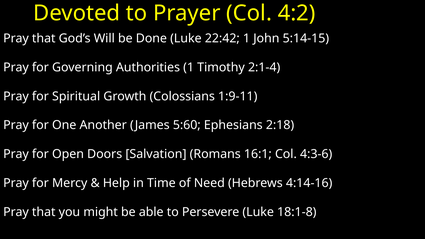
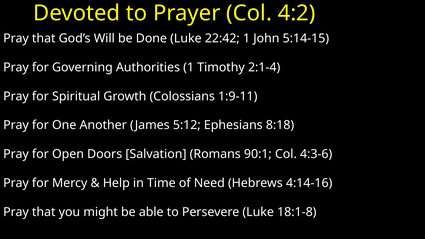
5:60: 5:60 -> 5:12 (187, 125)
2:18: 2:18 -> 8:18 (280, 125)
16:1: 16:1 -> 90:1 (258, 154)
